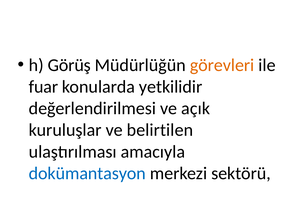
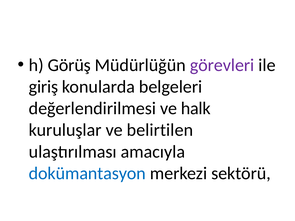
görevleri colour: orange -> purple (222, 65)
fuar: fuar -> giriş (43, 87)
yetkilidir: yetkilidir -> belgeleri (171, 87)
açık: açık -> halk (196, 109)
